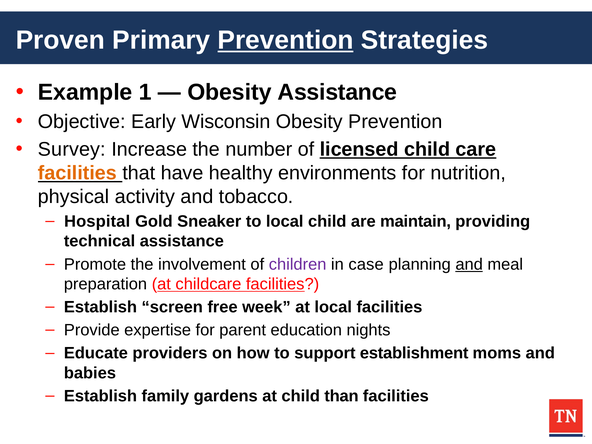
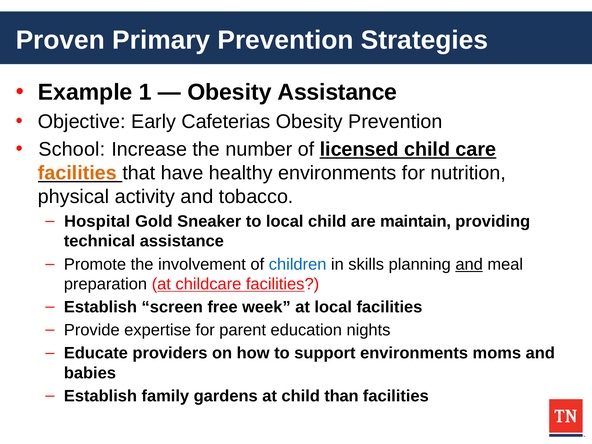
Prevention underline: present -> none (286, 40)
Wisconsin: Wisconsin -> Cafeterias (226, 122)
Survey: Survey -> School (72, 149)
children colour: purple -> blue (298, 264)
case: case -> skills (366, 264)
support establishment: establishment -> environments (414, 353)
